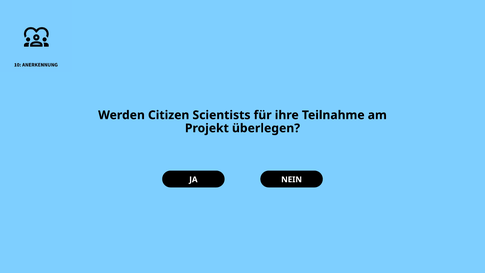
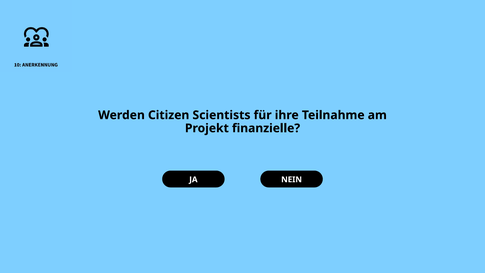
überlegen: überlegen -> finanzielle (266, 128)
